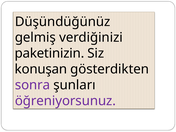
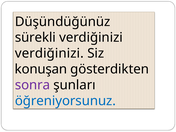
gelmiş: gelmiş -> sürekli (35, 37)
paketinizin: paketinizin -> verdiğinizi (49, 53)
öğreniyorsunuz colour: purple -> blue (65, 101)
